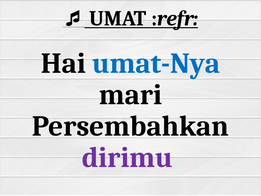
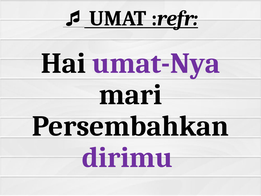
umat-Nya colour: blue -> purple (156, 63)
